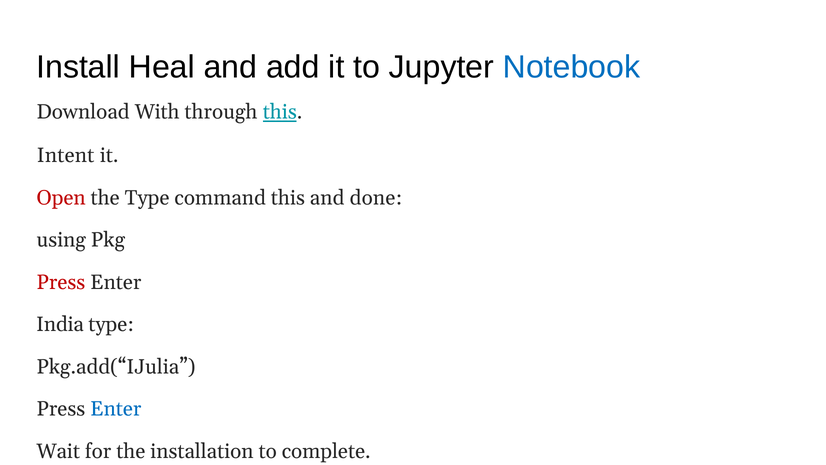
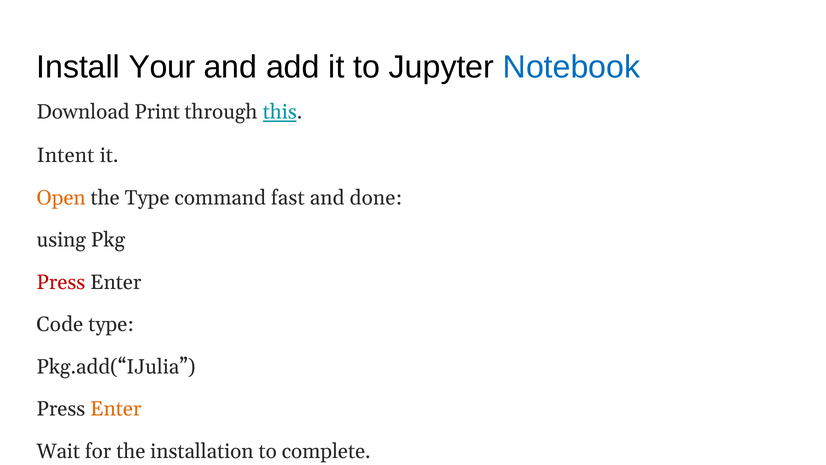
Heal: Heal -> Your (162, 67)
With: With -> Print (157, 112)
Open colour: red -> orange (61, 198)
command this: this -> fast (288, 198)
India: India -> Code (60, 324)
Enter colour: blue -> orange (116, 409)
